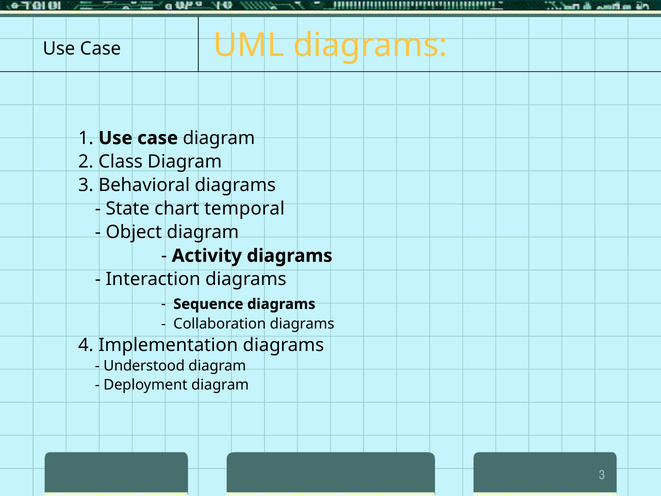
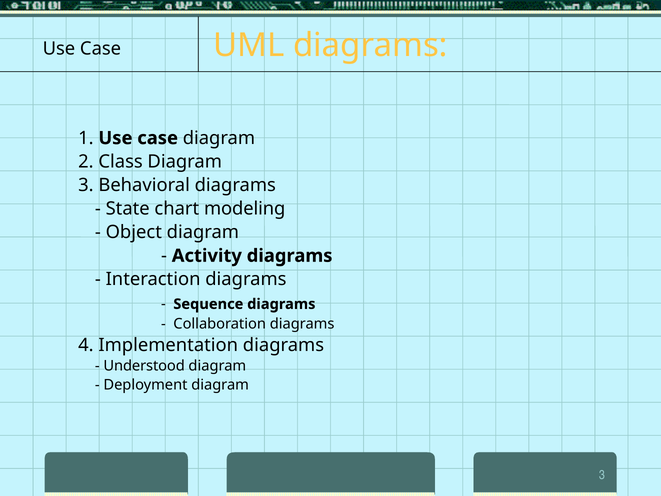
temporal: temporal -> modeling (245, 209)
